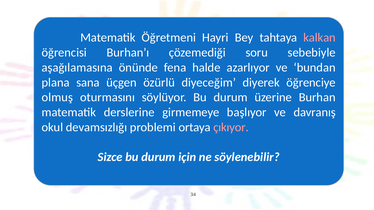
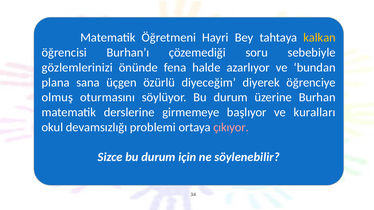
kalkan colour: pink -> yellow (320, 38)
aşağılamasına: aşağılamasına -> gözlemlerinizi (77, 68)
davranış: davranış -> kuralları (315, 113)
